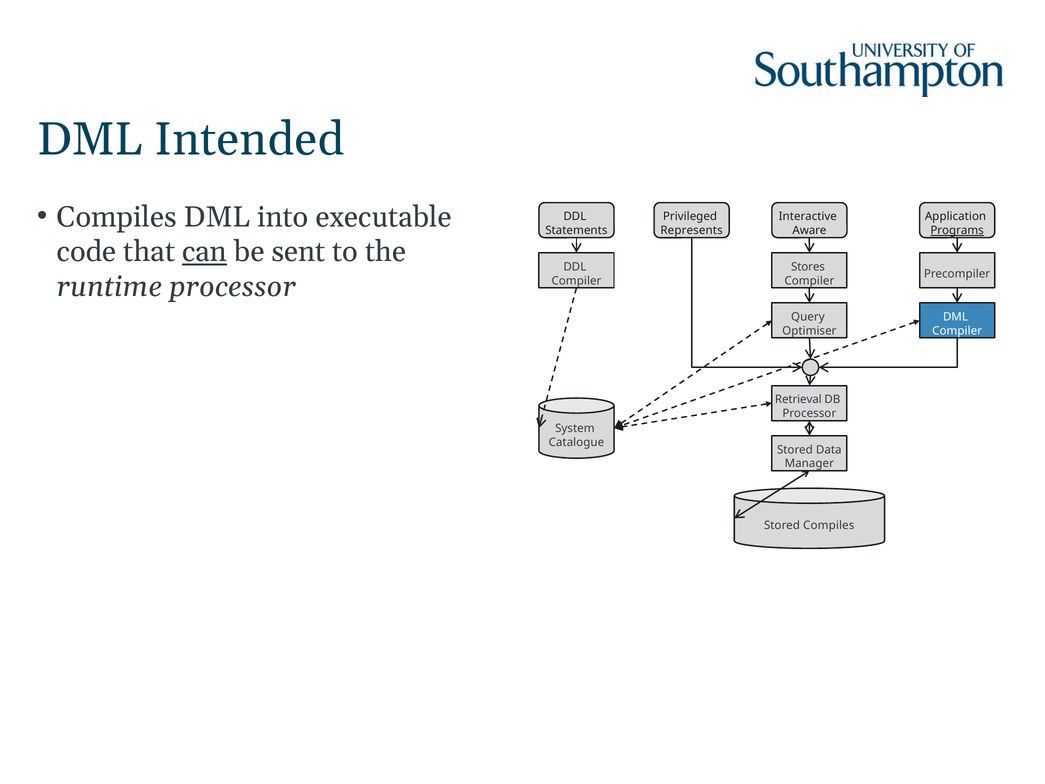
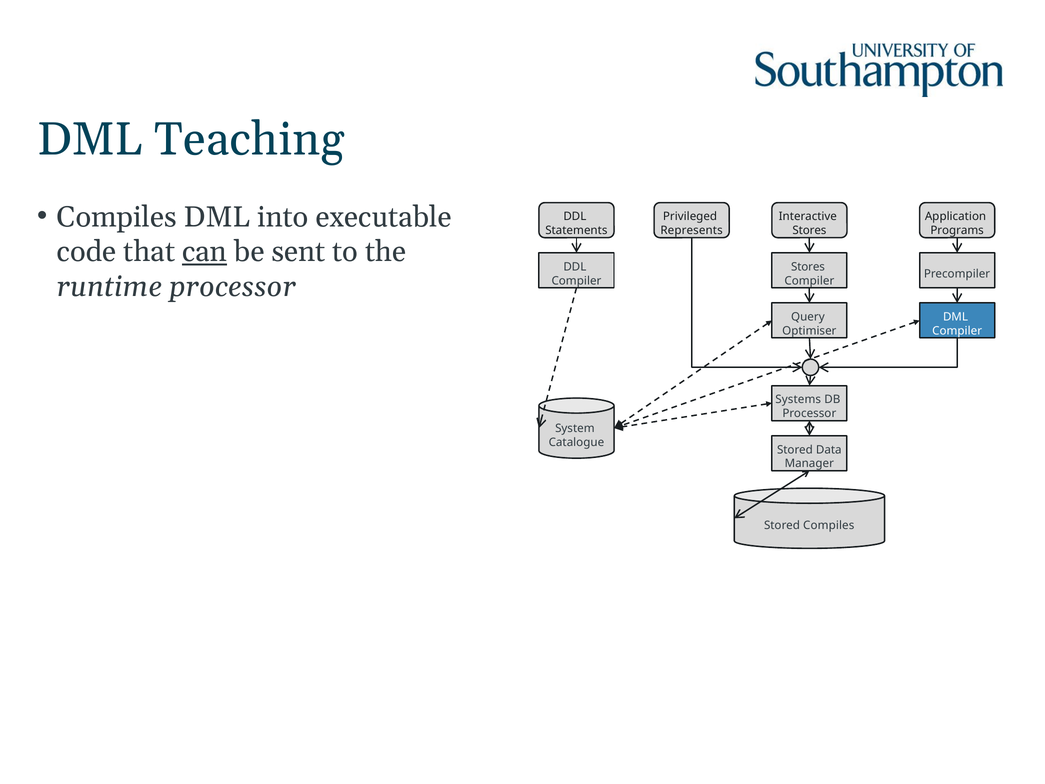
Intended: Intended -> Teaching (249, 139)
Aware: Aware -> Stores (809, 230)
Programs underline: present -> none (957, 230)
Retrieval: Retrieval -> Systems (798, 399)
